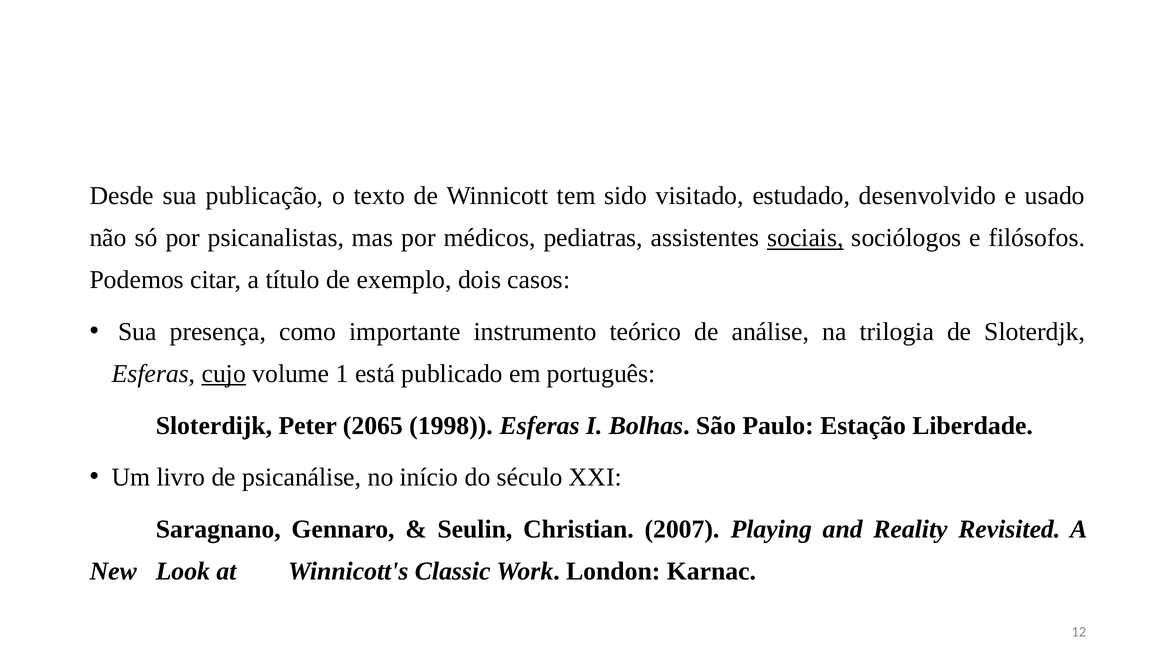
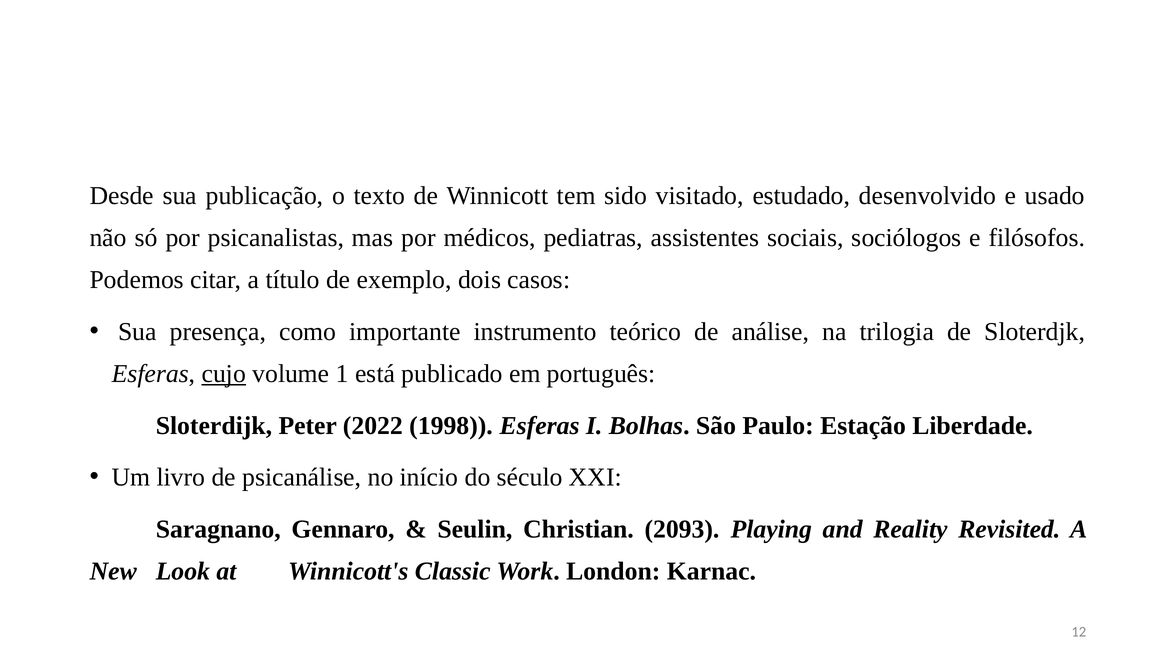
sociais underline: present -> none (805, 238)
2065: 2065 -> 2022 (373, 425)
2007: 2007 -> 2093 (682, 529)
